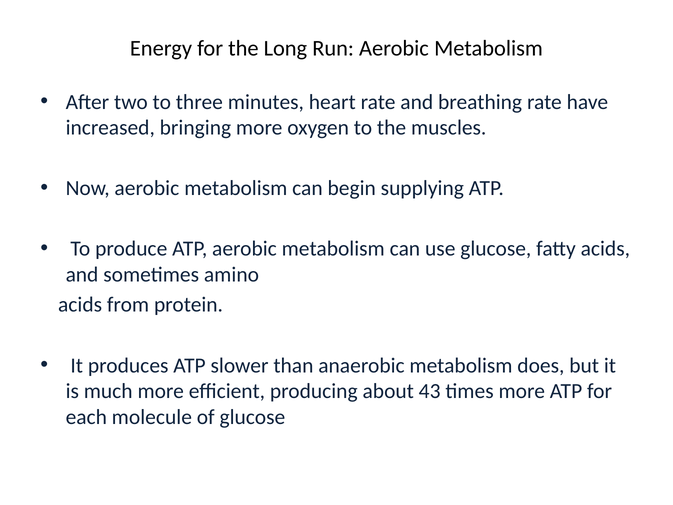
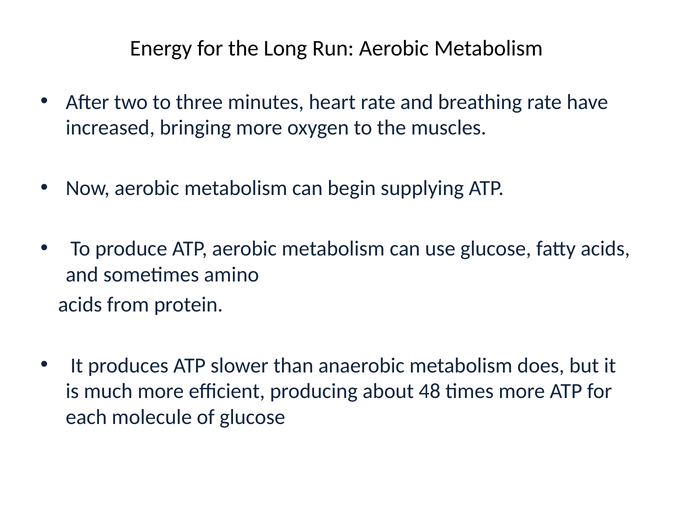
43: 43 -> 48 (430, 391)
